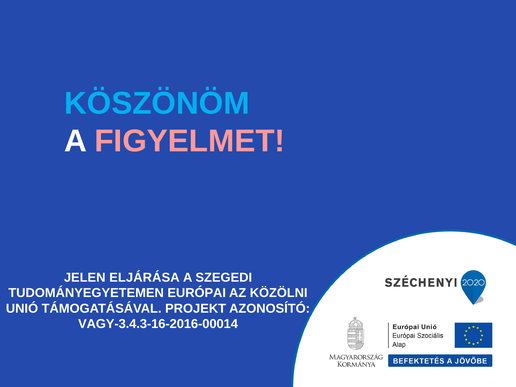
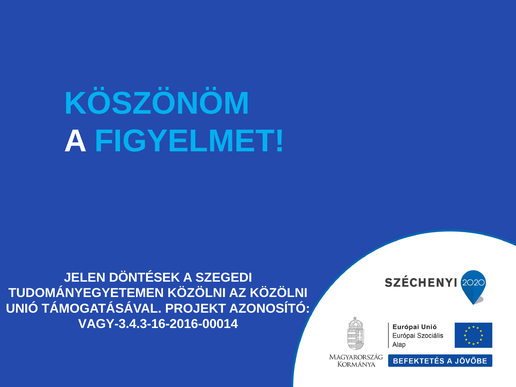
FIGYELMET colour: pink -> light blue (190, 141)
ELJÁRÁSA: ELJÁRÁSA -> DÖNTÉSEK (145, 278)
TUDOMÁNYEGYETEMEN EURÓPAI: EURÓPAI -> KÖZÖLNI (197, 293)
